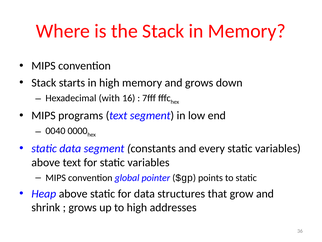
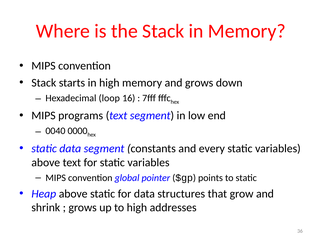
with: with -> loop (109, 98)
